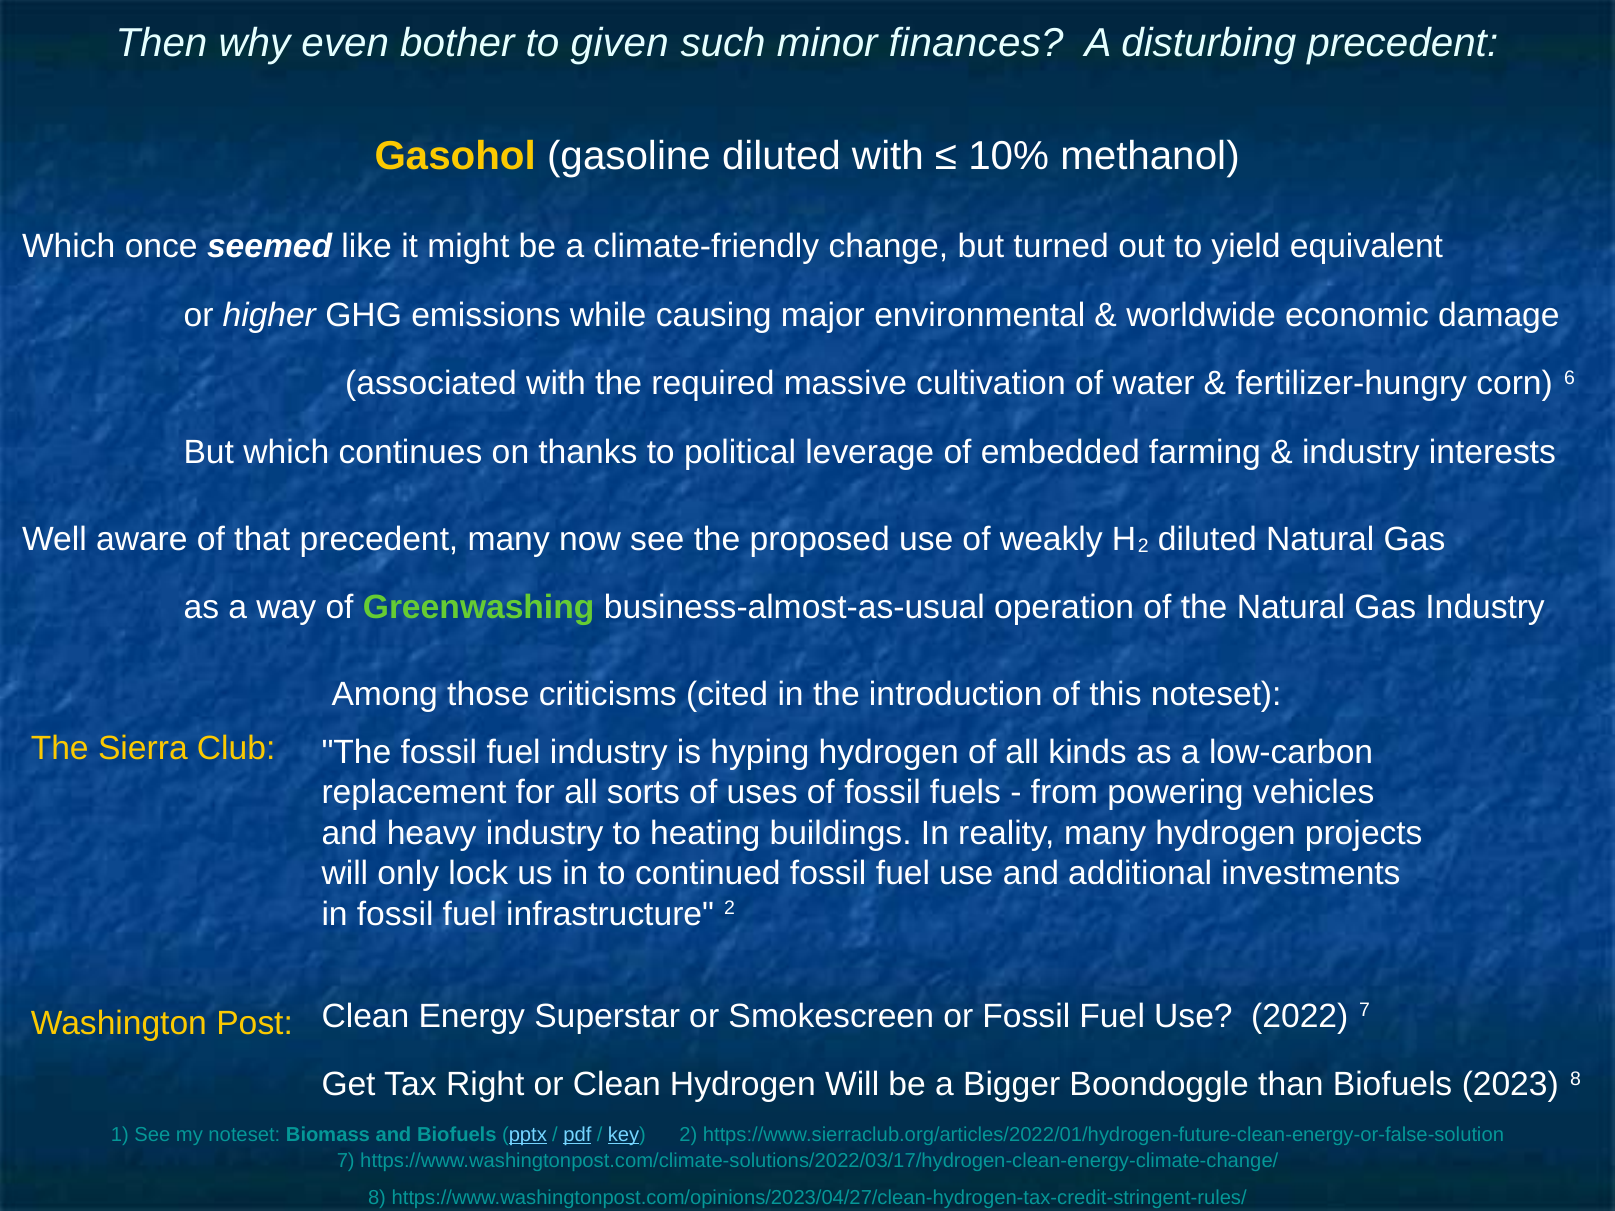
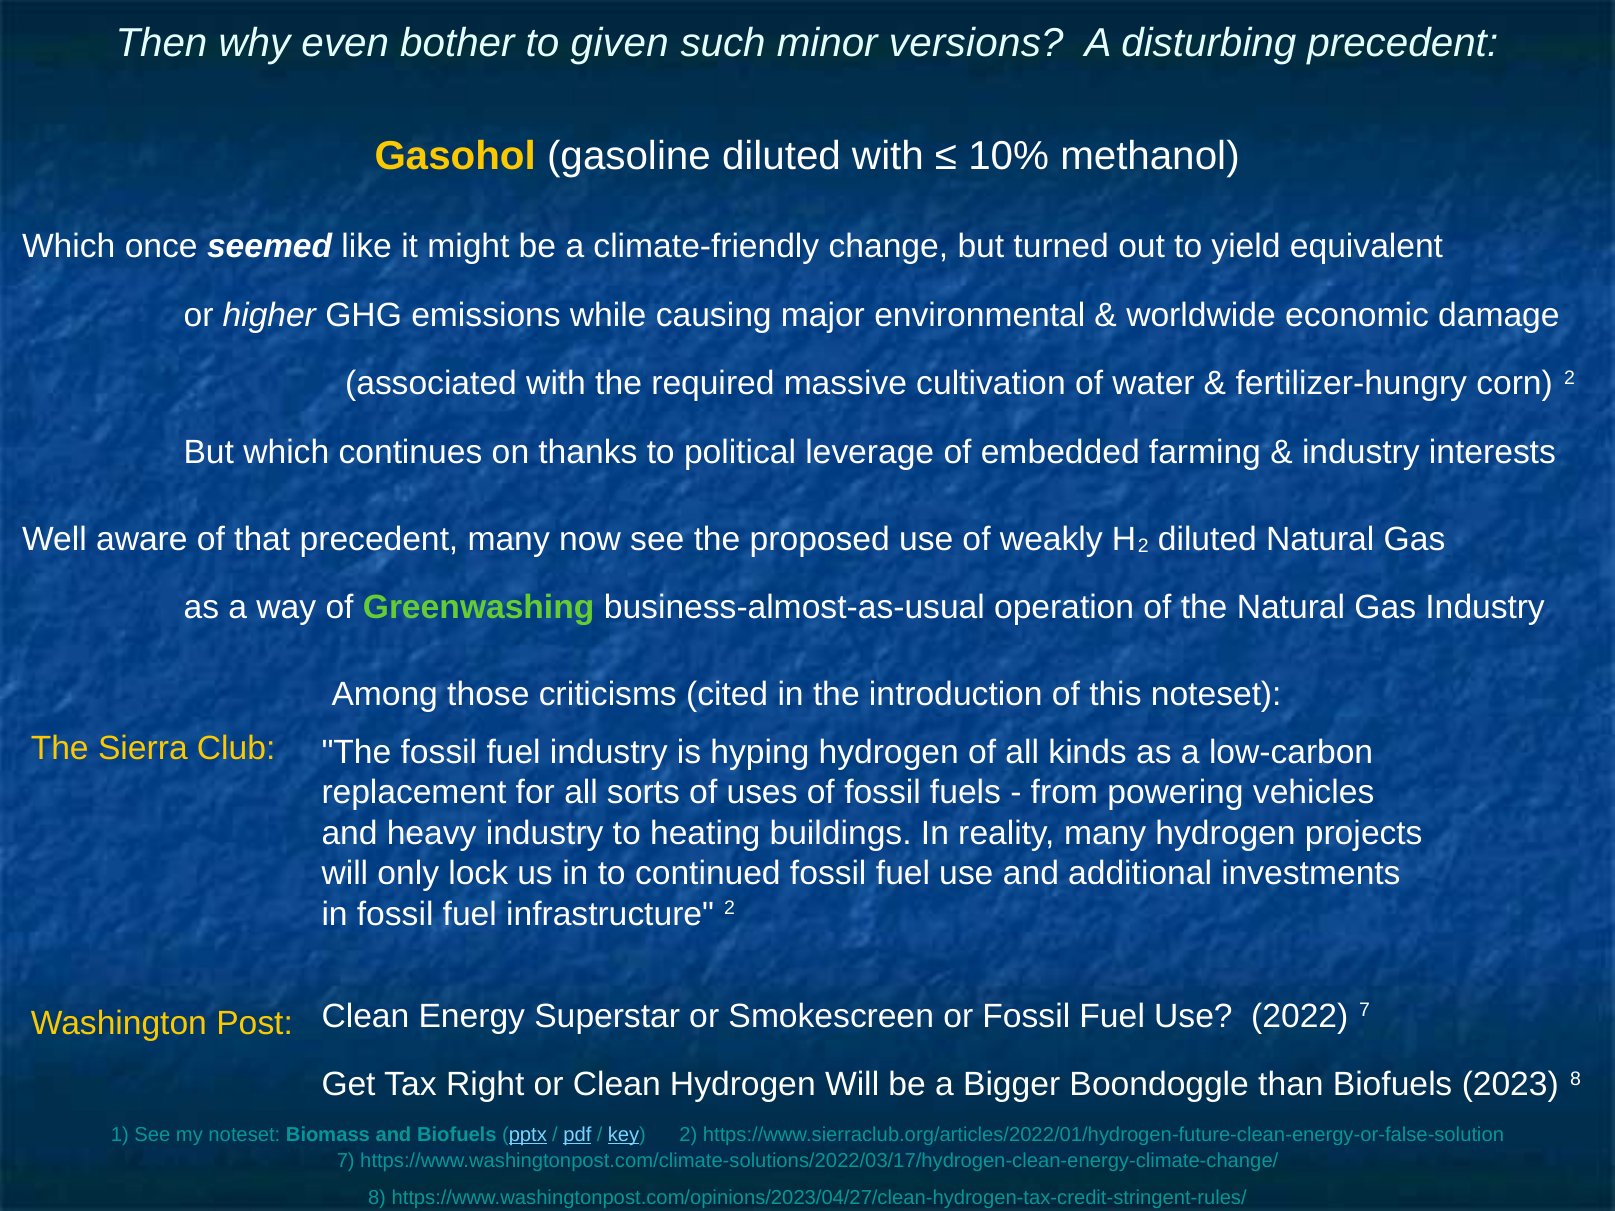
finances: finances -> versions (976, 43)
corn 6: 6 -> 2 (1570, 378)
